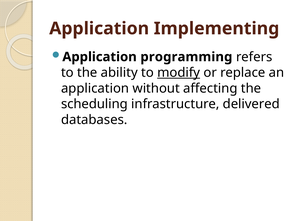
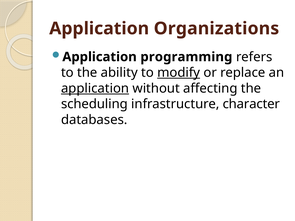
Implementing: Implementing -> Organizations (216, 29)
application underline: none -> present (95, 88)
delivered: delivered -> character (251, 104)
